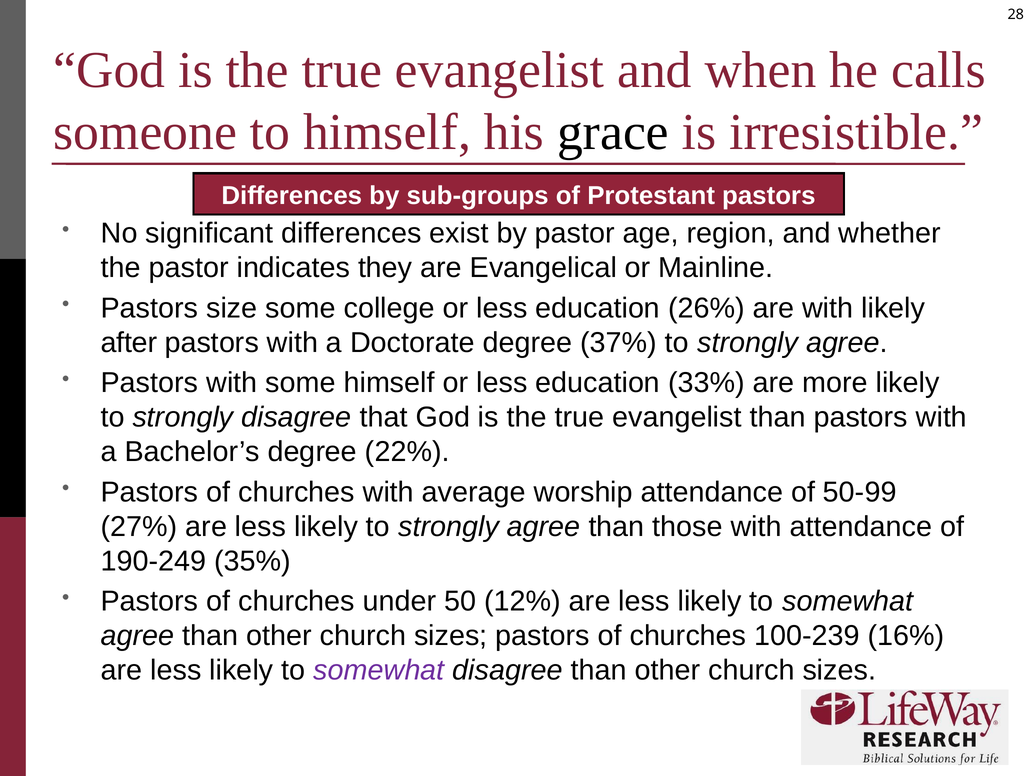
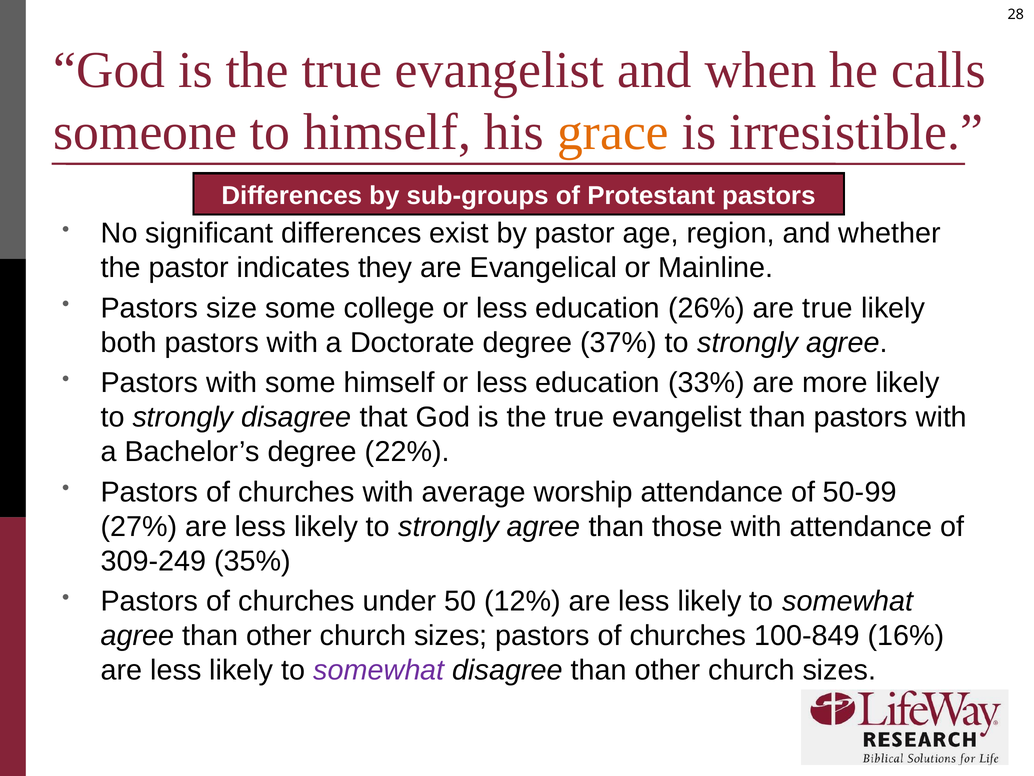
grace colour: black -> orange (613, 132)
are with: with -> true (828, 308)
after: after -> both (129, 342)
190-249: 190-249 -> 309-249 (153, 561)
100-239: 100-239 -> 100-849 (807, 636)
